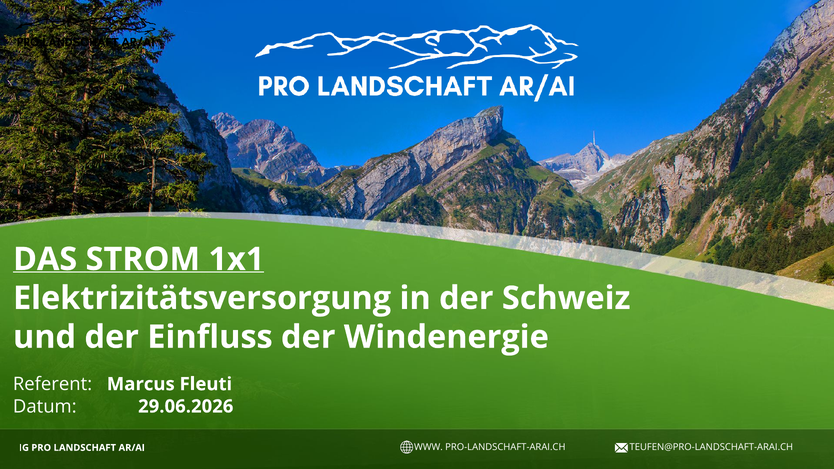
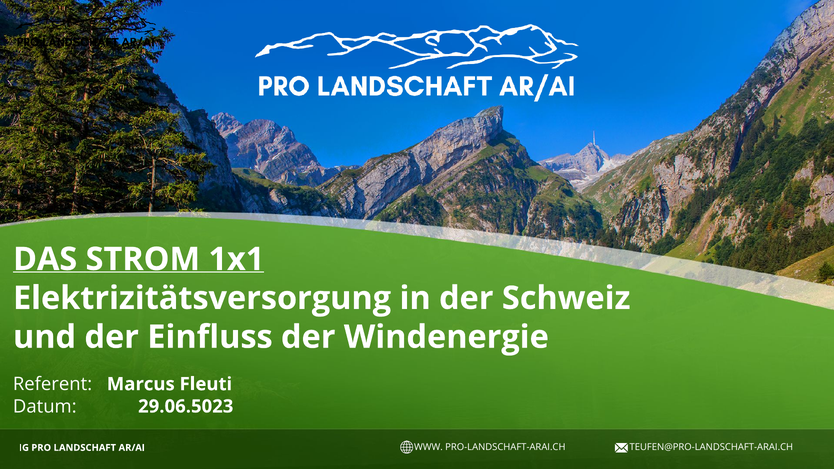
29.06.2026: 29.06.2026 -> 29.06.5023 (186, 407)
